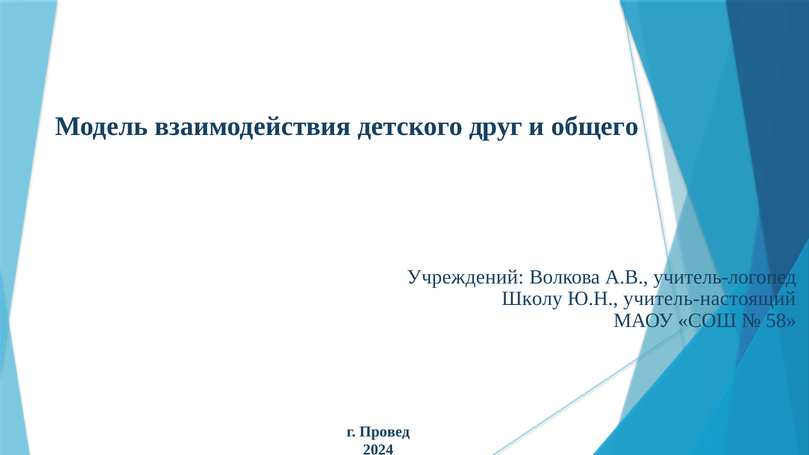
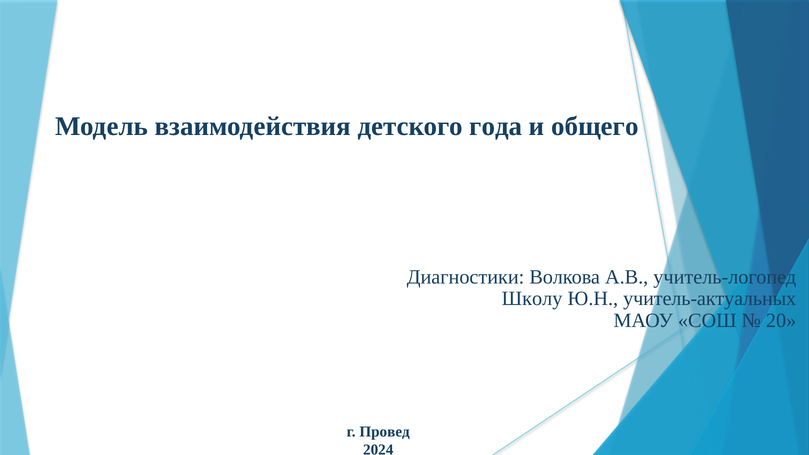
друг: друг -> года (496, 126)
Учреждений: Учреждений -> Диагностики (466, 277)
учитель-настоящий: учитель-настоящий -> учитель-актуальных (710, 299)
58: 58 -> 20 (781, 321)
